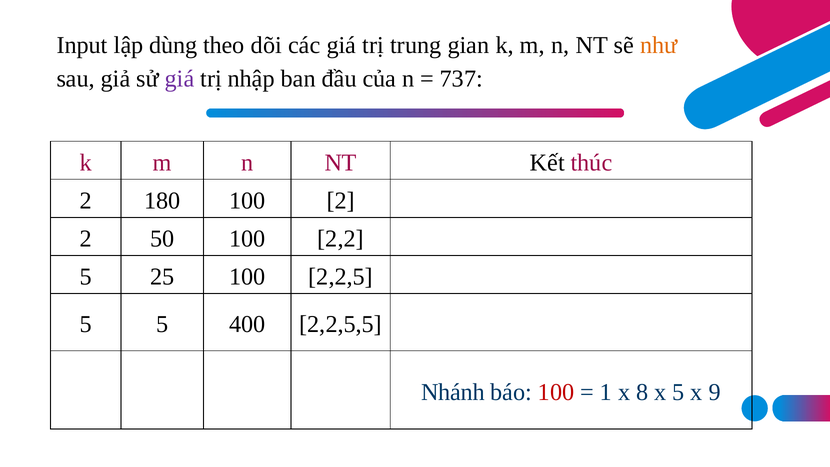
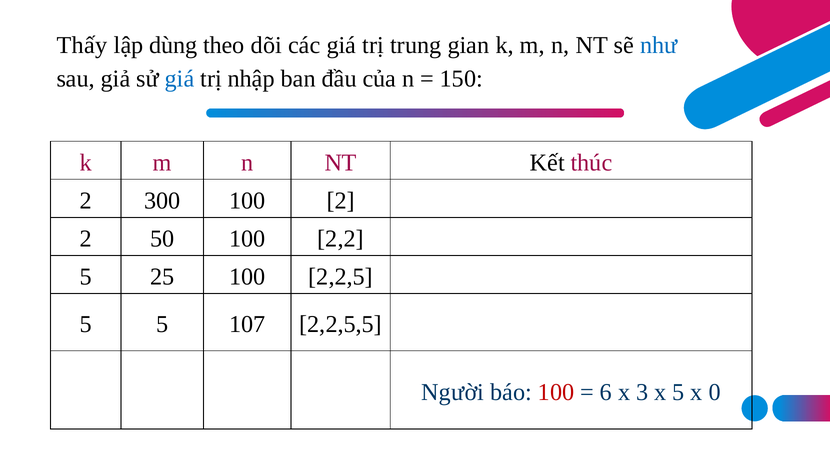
Input: Input -> Thấy (82, 45)
như colour: orange -> blue (659, 45)
giá colour: purple -> blue (180, 79)
737: 737 -> 150 (461, 79)
180: 180 -> 300 (162, 201)
400: 400 -> 107 (247, 324)
Nhánh: Nhánh -> Người (453, 392)
1: 1 -> 6 (606, 392)
8: 8 -> 3 (642, 392)
9: 9 -> 0 (715, 392)
